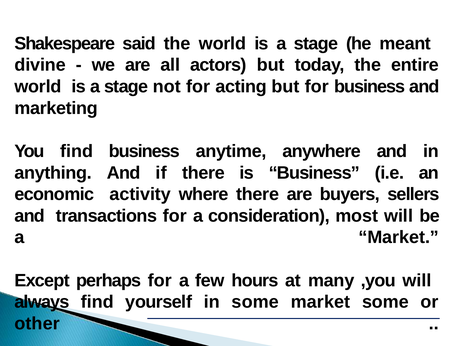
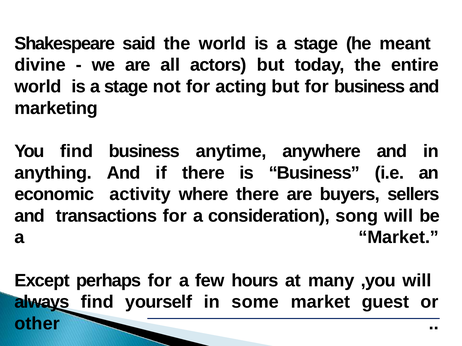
most: most -> song (357, 216)
market some: some -> guest (385, 302)
